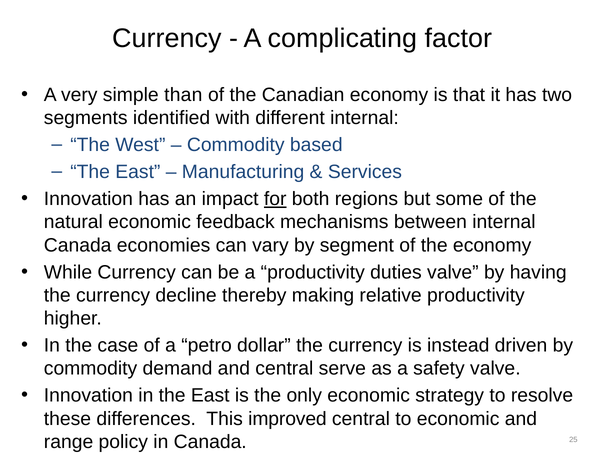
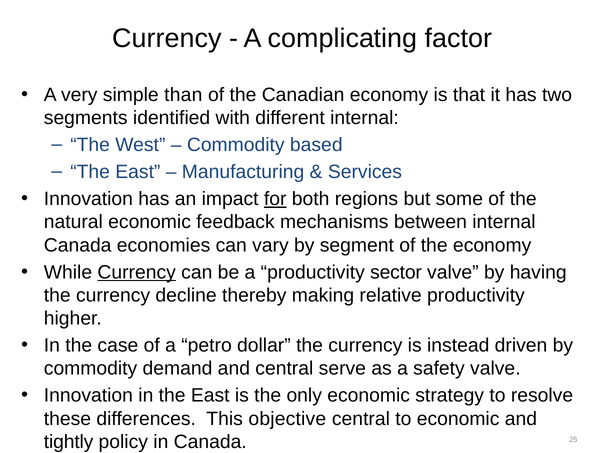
Currency underline: none -> present (137, 273)
duties: duties -> sector (396, 273)
improved: improved -> objective (287, 419)
range: range -> tightly (69, 443)
